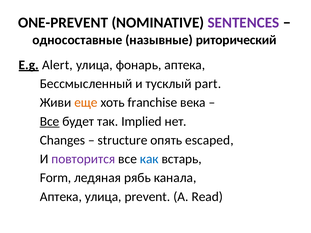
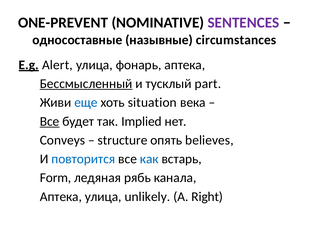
риторический: риторический -> circumstances (236, 40)
Бессмысленный underline: none -> present (86, 84)
еще colour: orange -> blue (86, 103)
franchise: franchise -> situation (152, 103)
Changes: Changes -> Conveys (62, 140)
escaped: escaped -> believes (209, 140)
повторится colour: purple -> blue (83, 159)
prevent: prevent -> unlikely (147, 197)
Read: Read -> Right (207, 197)
